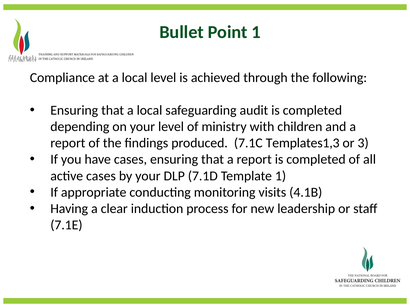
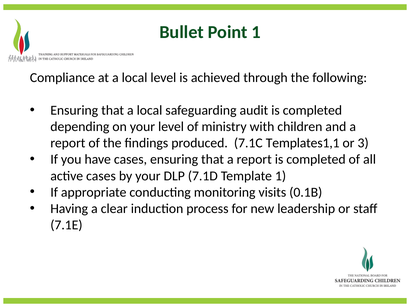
Templates1,3: Templates1,3 -> Templates1,1 (303, 143)
4.1B: 4.1B -> 0.1B (306, 193)
